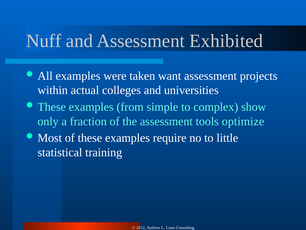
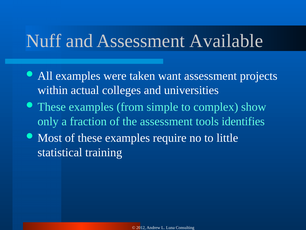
Exhibited: Exhibited -> Available (226, 41)
optimize: optimize -> identifies (243, 121)
